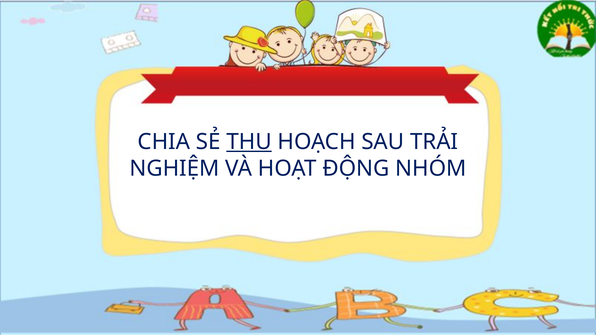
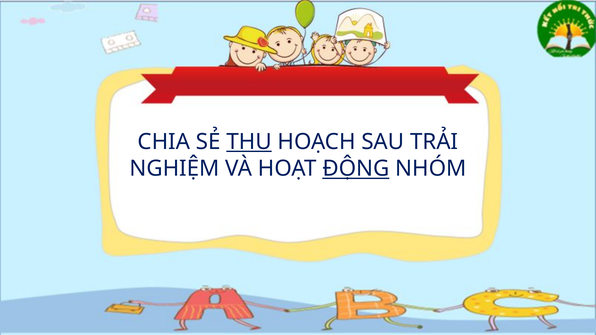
ĐỘNG underline: none -> present (356, 169)
